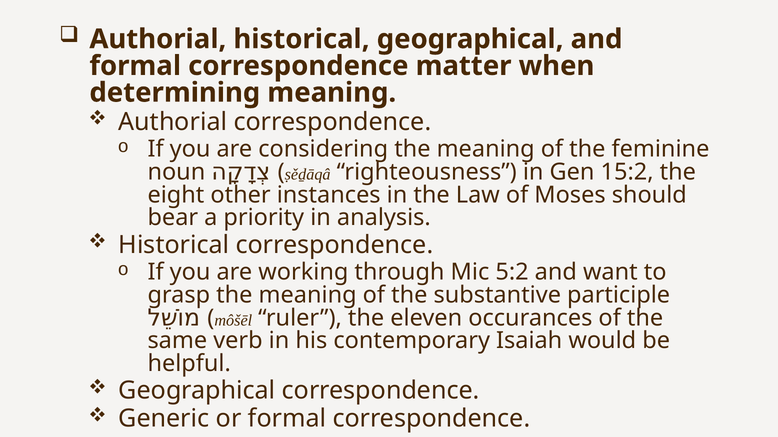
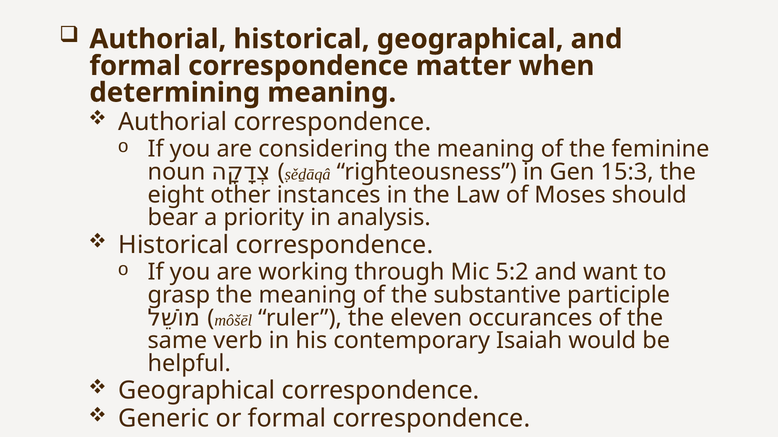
15:2: 15:2 -> 15:3 (627, 172)
